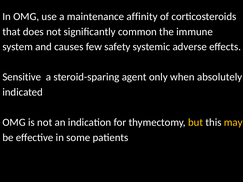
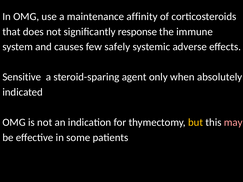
common: common -> response (137, 32)
safety: safety -> safely (117, 47)
may colour: yellow -> pink (233, 123)
